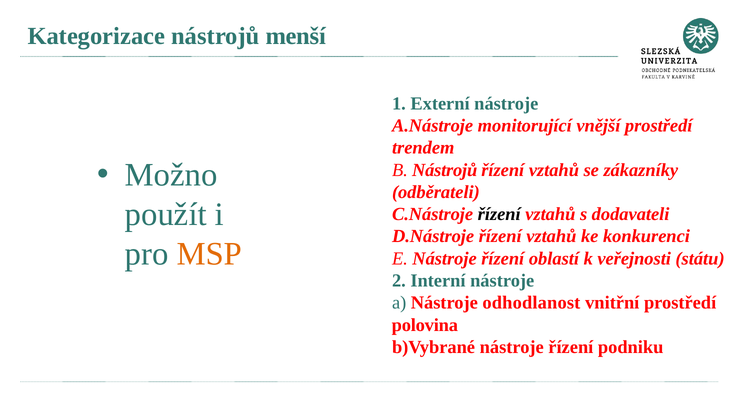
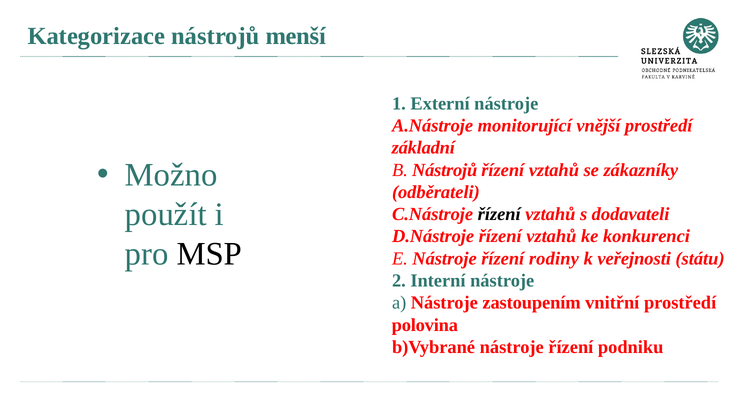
trendem: trendem -> základní (423, 148)
MSP colour: orange -> black (209, 253)
oblastí: oblastí -> rodiny (554, 258)
odhodlanost: odhodlanost -> zastoupením (532, 302)
